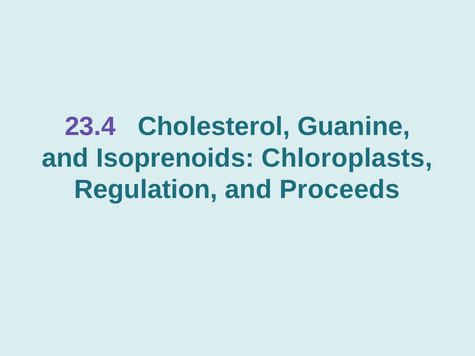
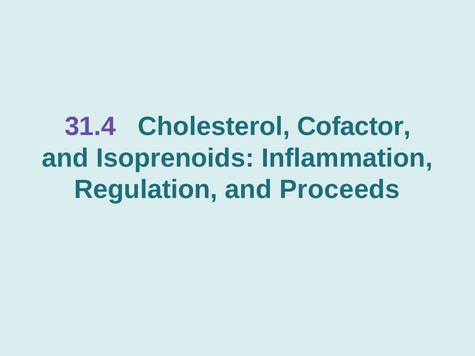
23.4: 23.4 -> 31.4 (90, 126)
Guanine: Guanine -> Cofactor (354, 126)
Chloroplasts: Chloroplasts -> Inflammation (347, 158)
